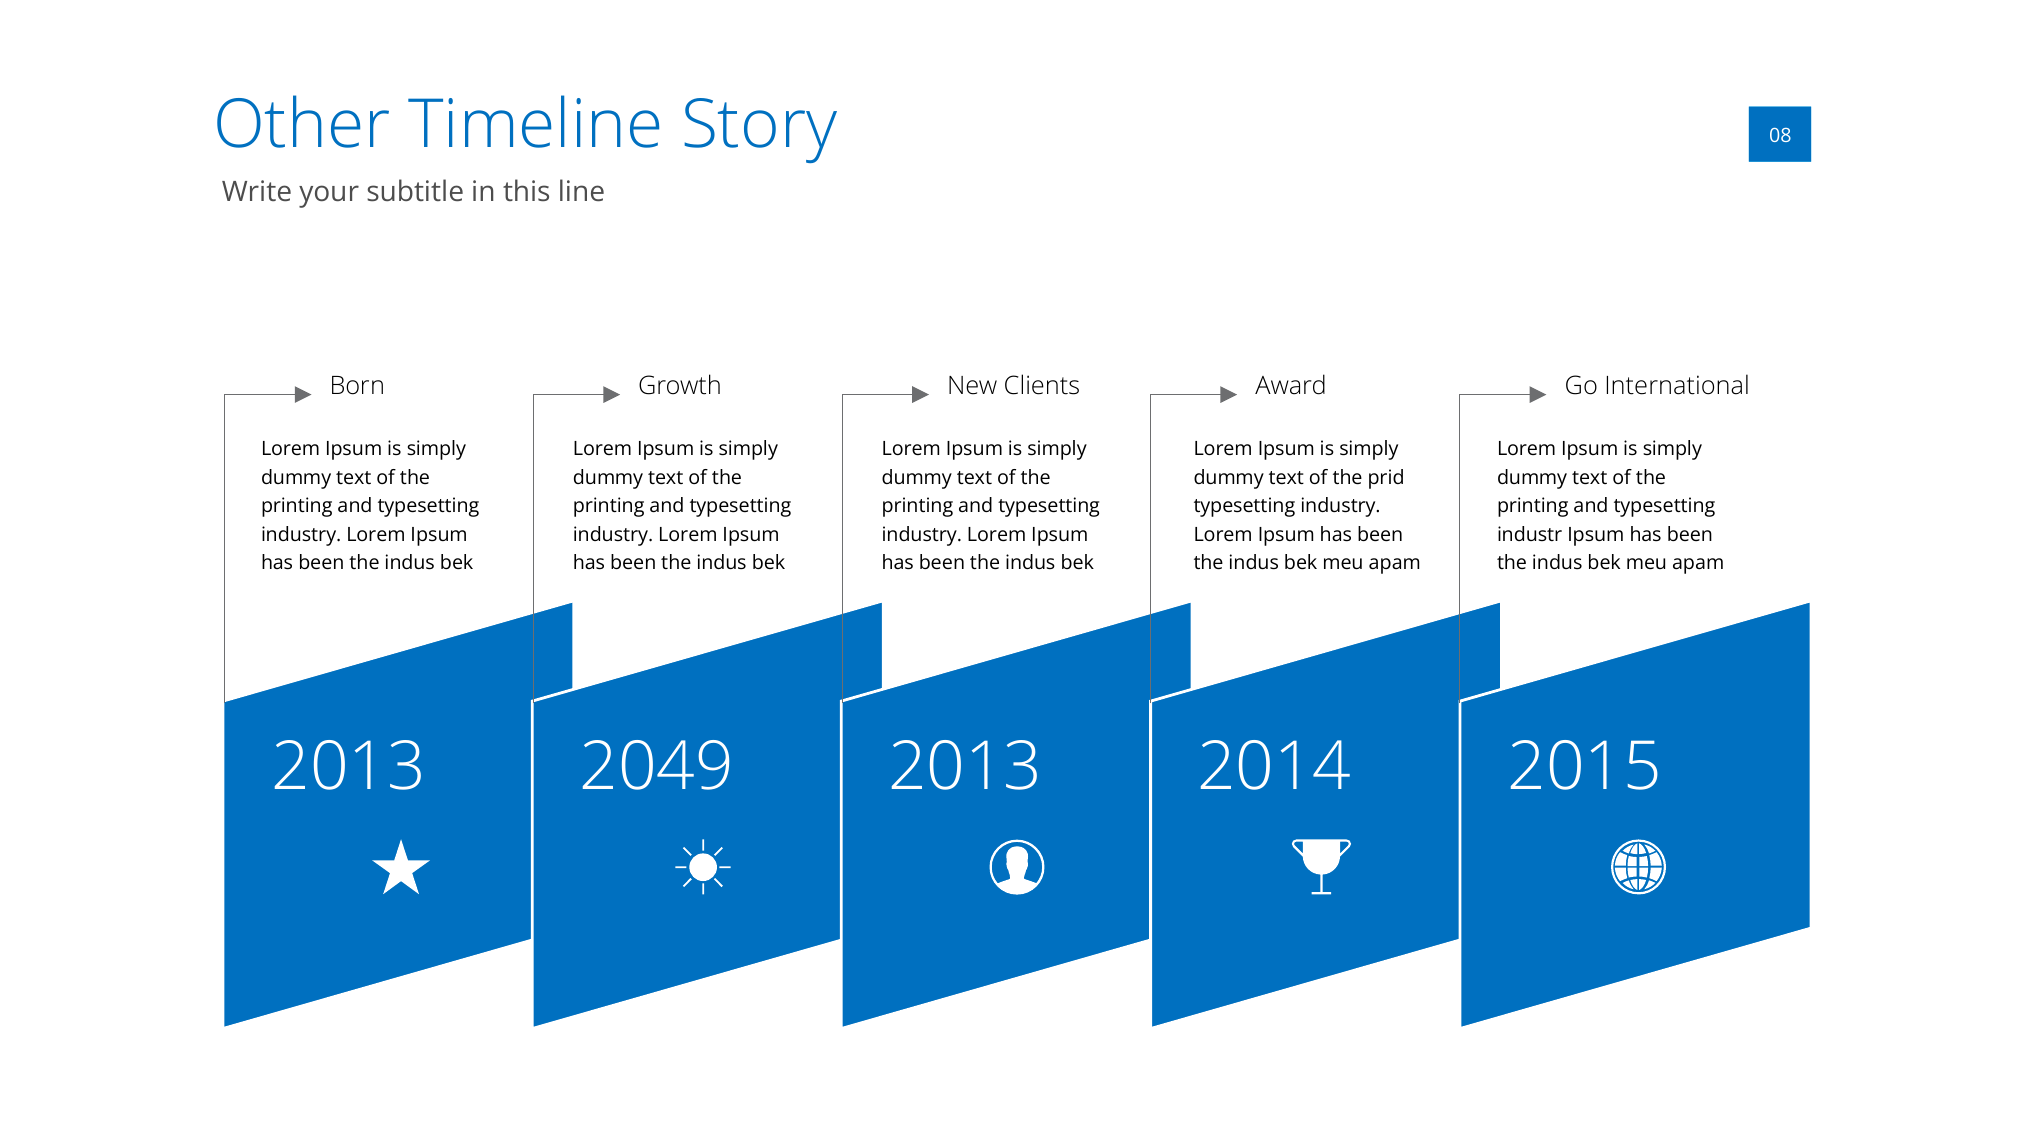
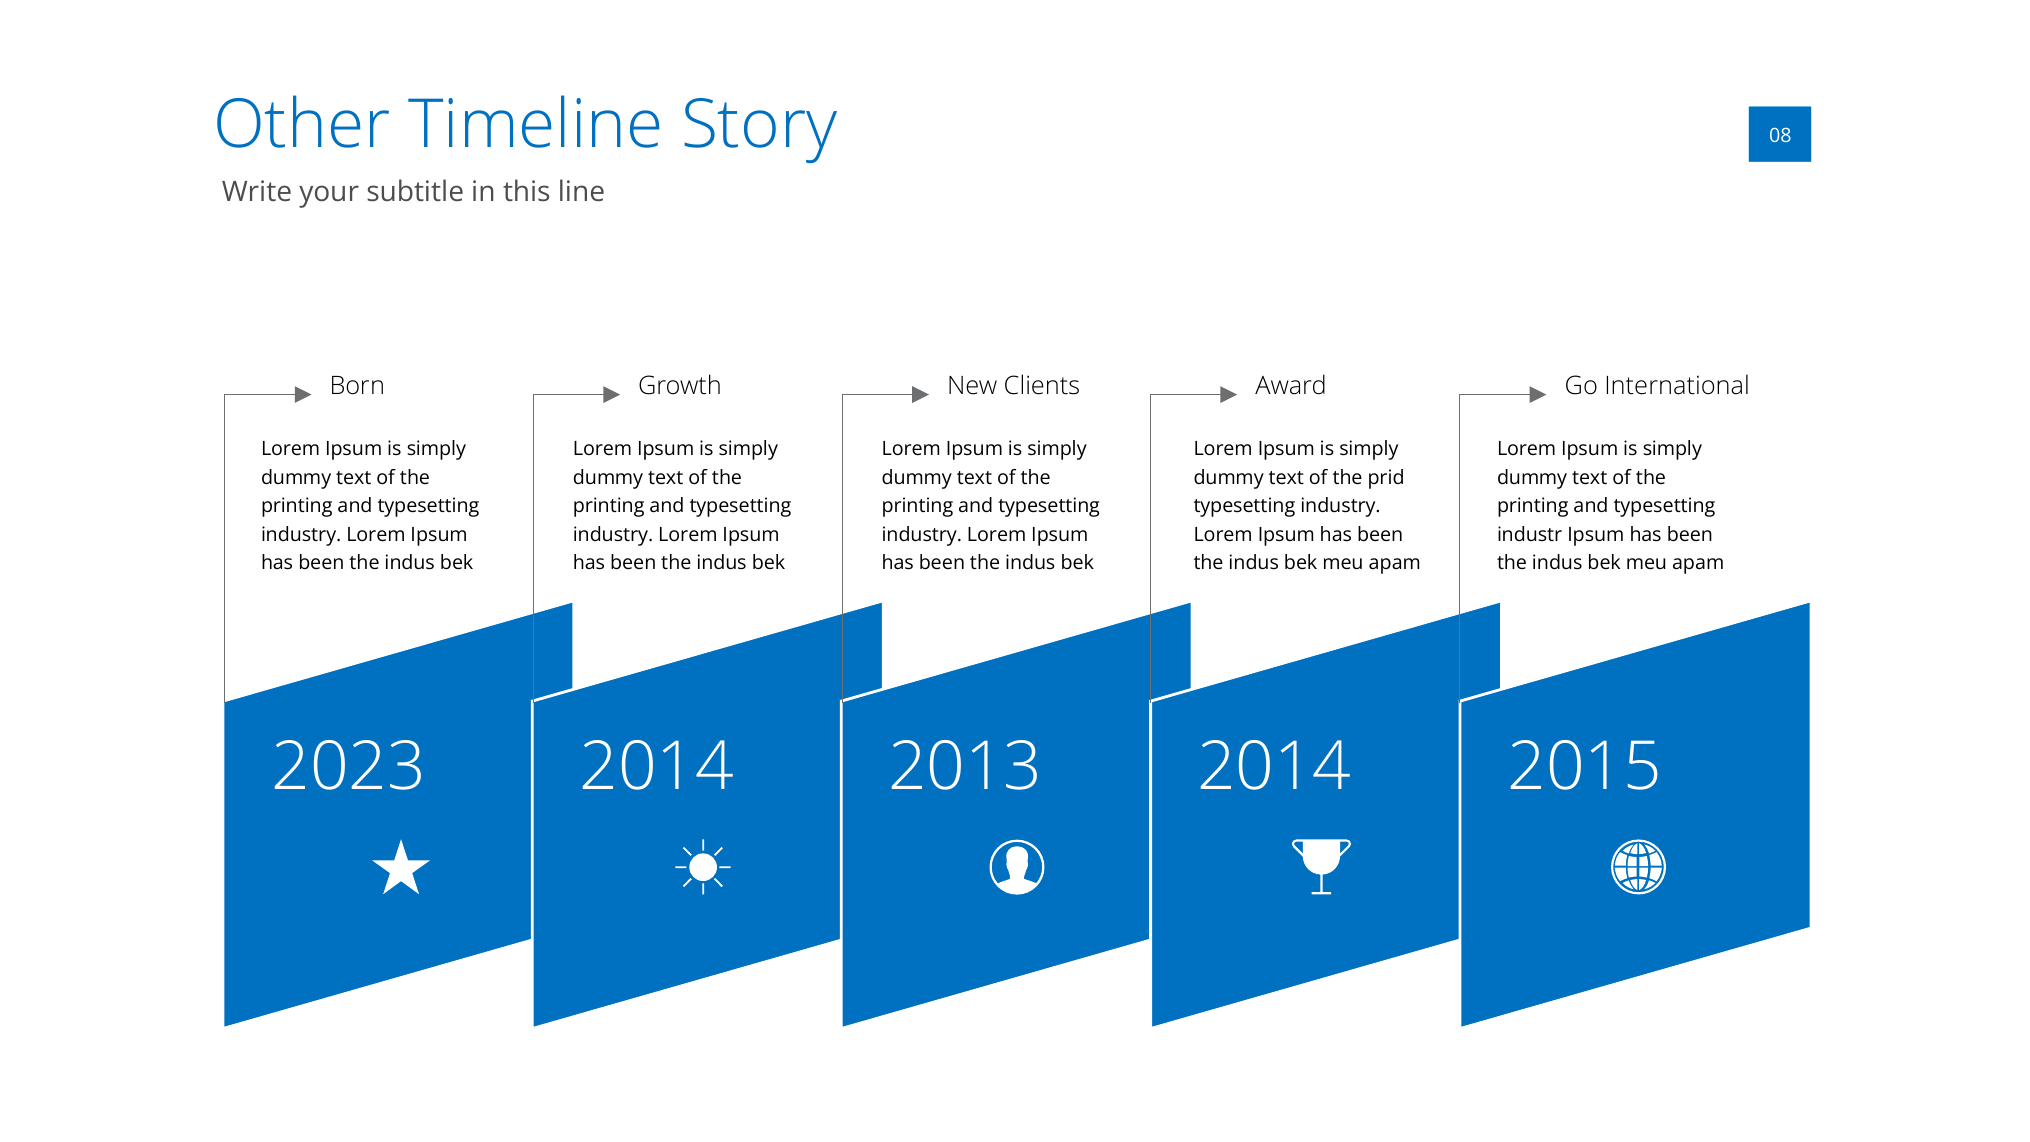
2013: 2013 -> 2023 (349, 767)
2049: 2049 -> 2014 (657, 767)
